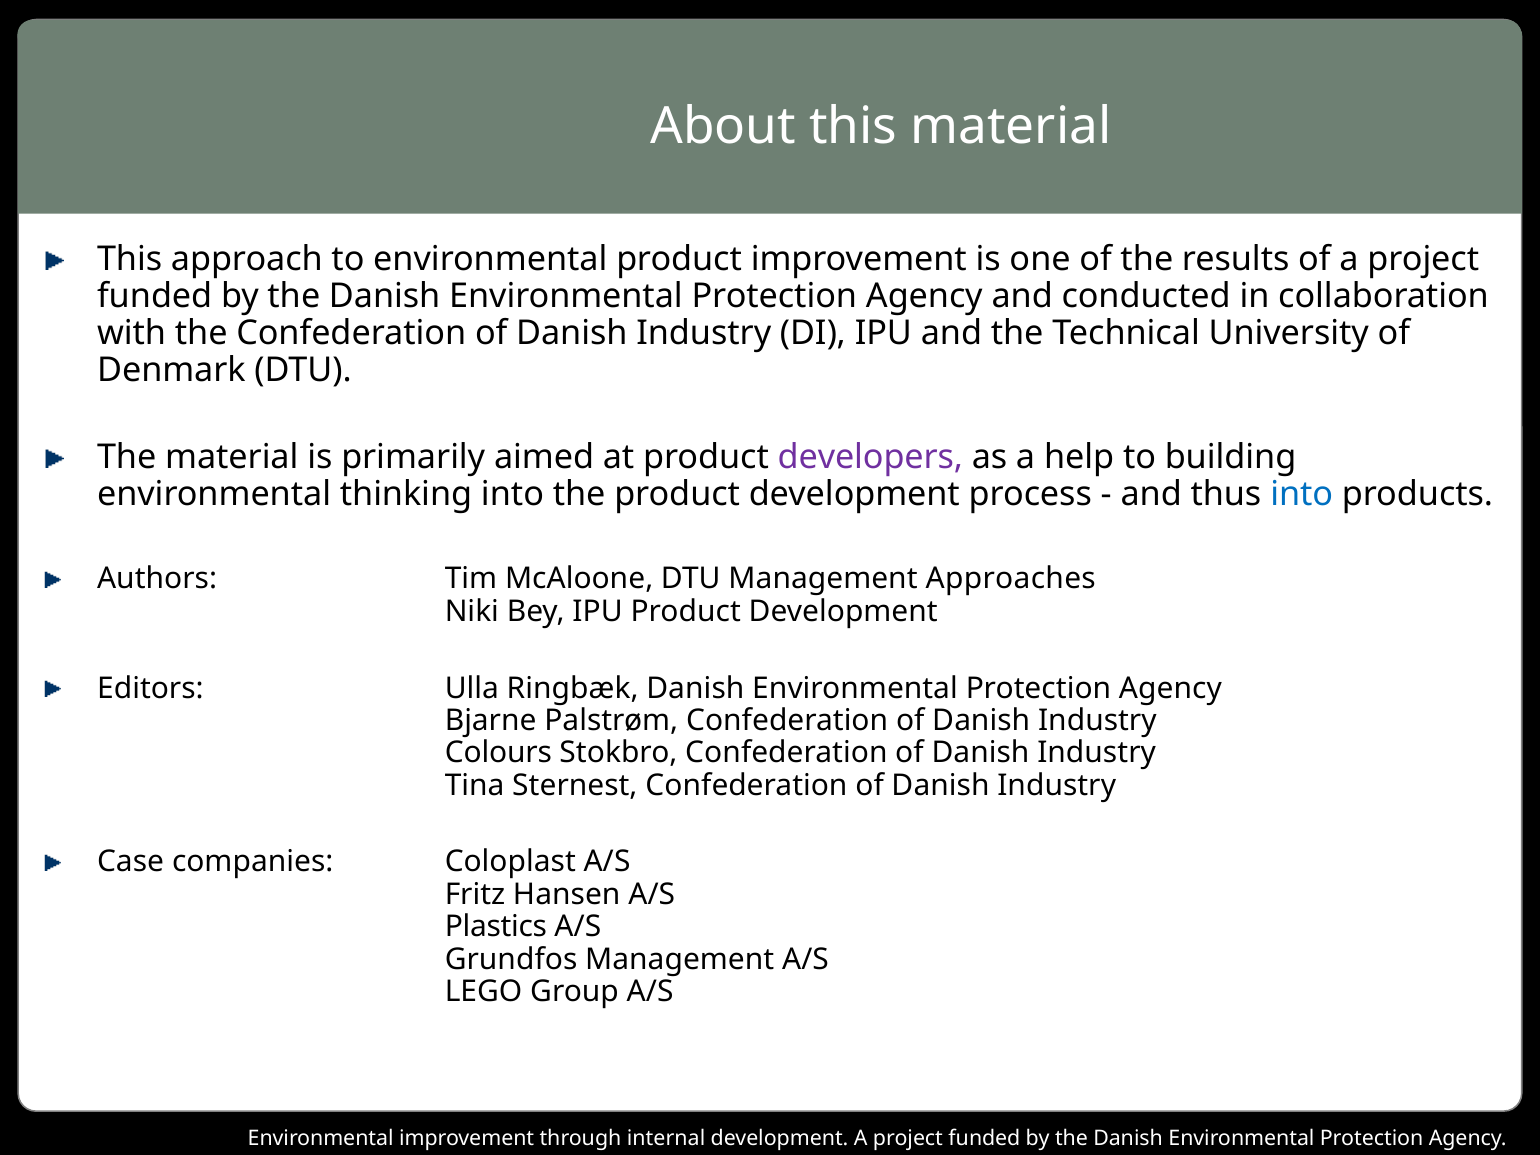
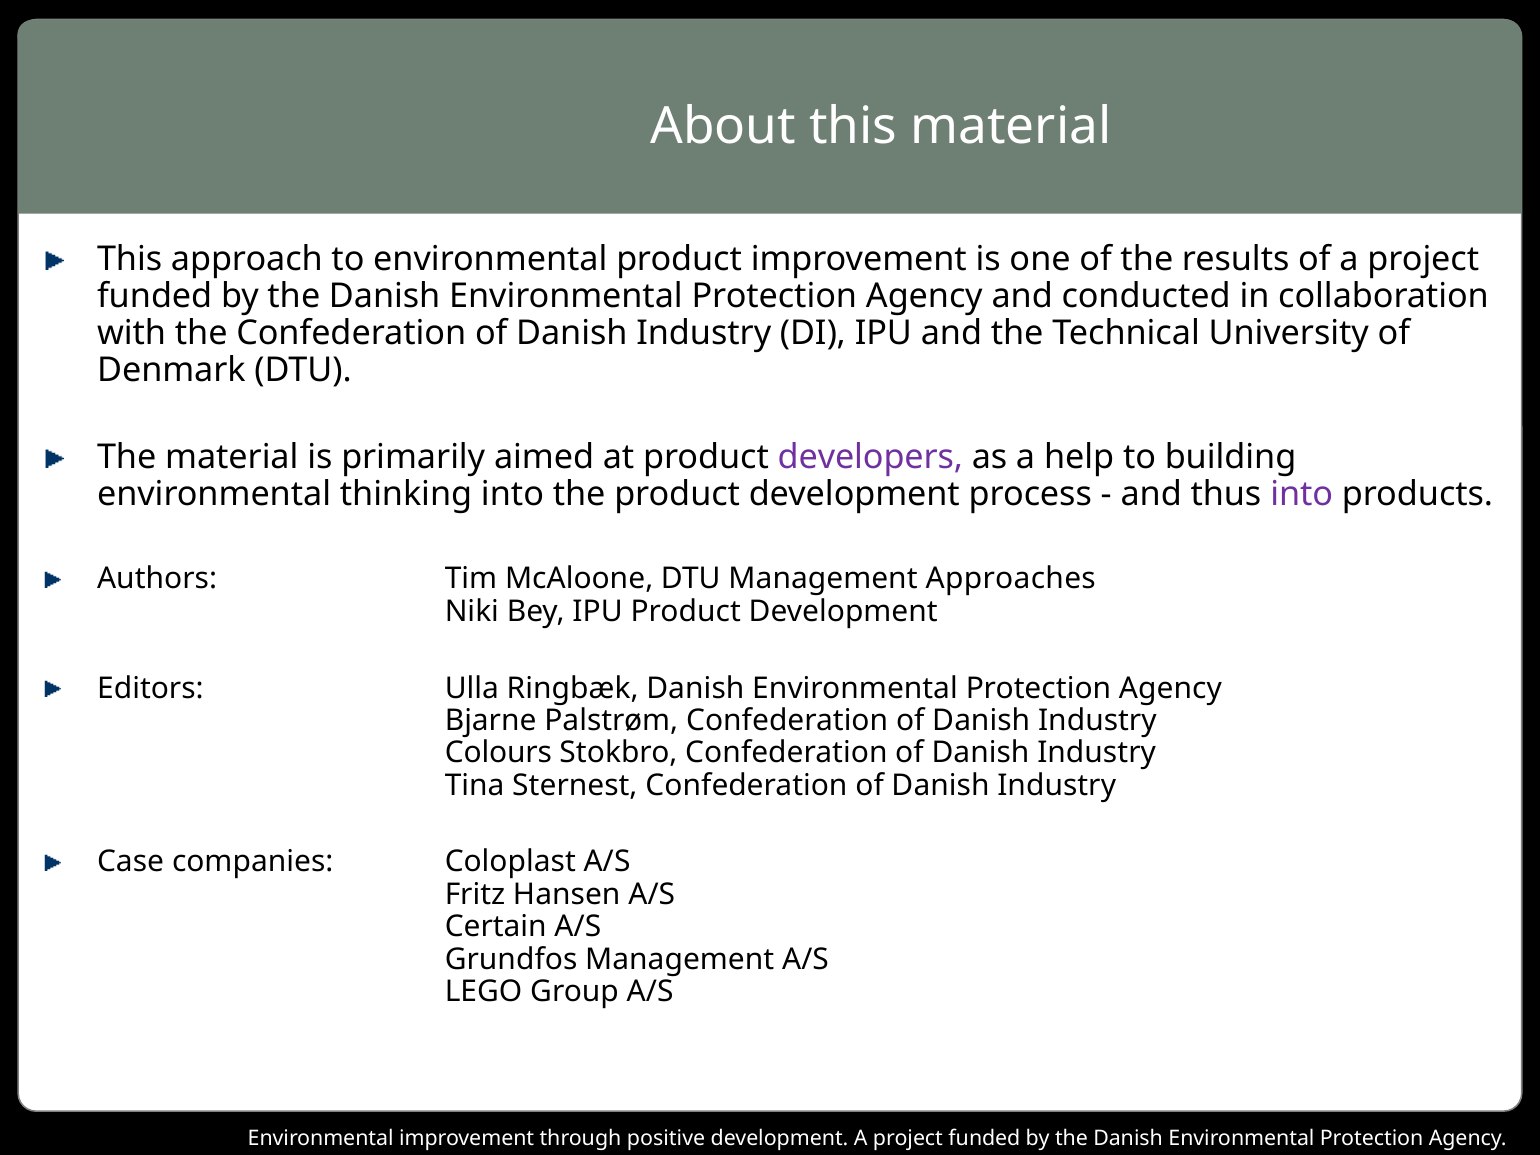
into colour: blue -> purple (1302, 495)
Plastics: Plastics -> Certain (496, 927)
internal: internal -> positive (666, 1139)
